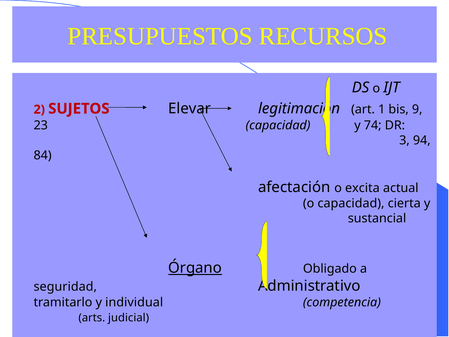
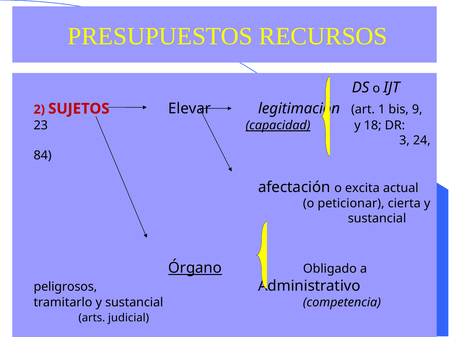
capacidad underline: none -> present (278, 125)
74: 74 -> 18 (373, 125)
94: 94 -> 24 (422, 140)
o capacidad: capacidad -> peticionar (351, 203)
seguridad: seguridad -> peligrosos (65, 287)
tramitarlo y individual: individual -> sustancial (134, 302)
